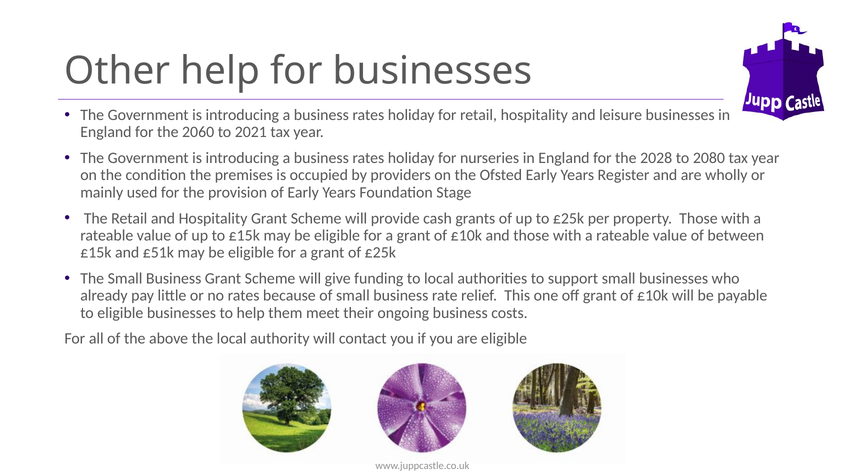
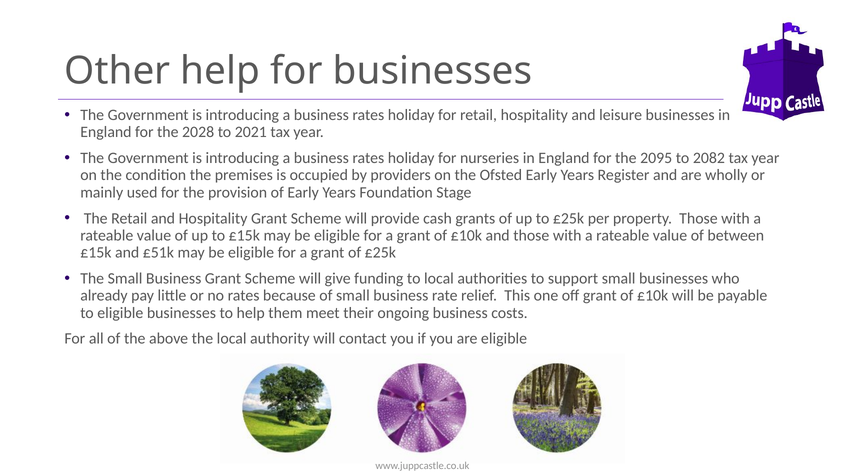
2060: 2060 -> 2028 (198, 132)
2028: 2028 -> 2095 (656, 158)
2080: 2080 -> 2082 (709, 158)
